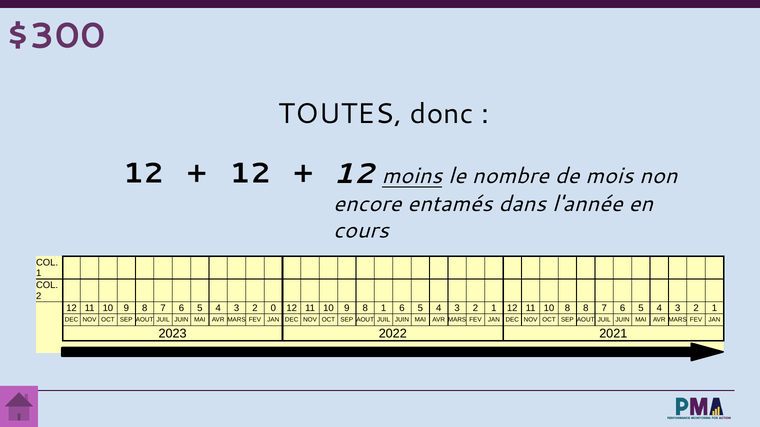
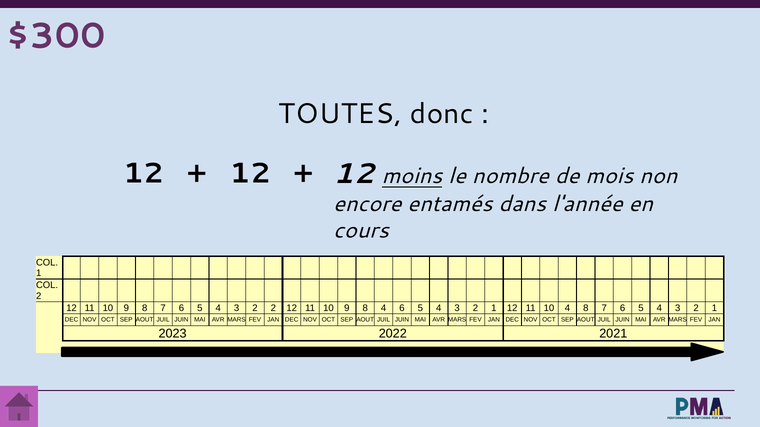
2 0: 0 -> 2 (273, 308)
8 1: 1 -> 4 (384, 308)
10 8: 8 -> 4 (567, 308)
